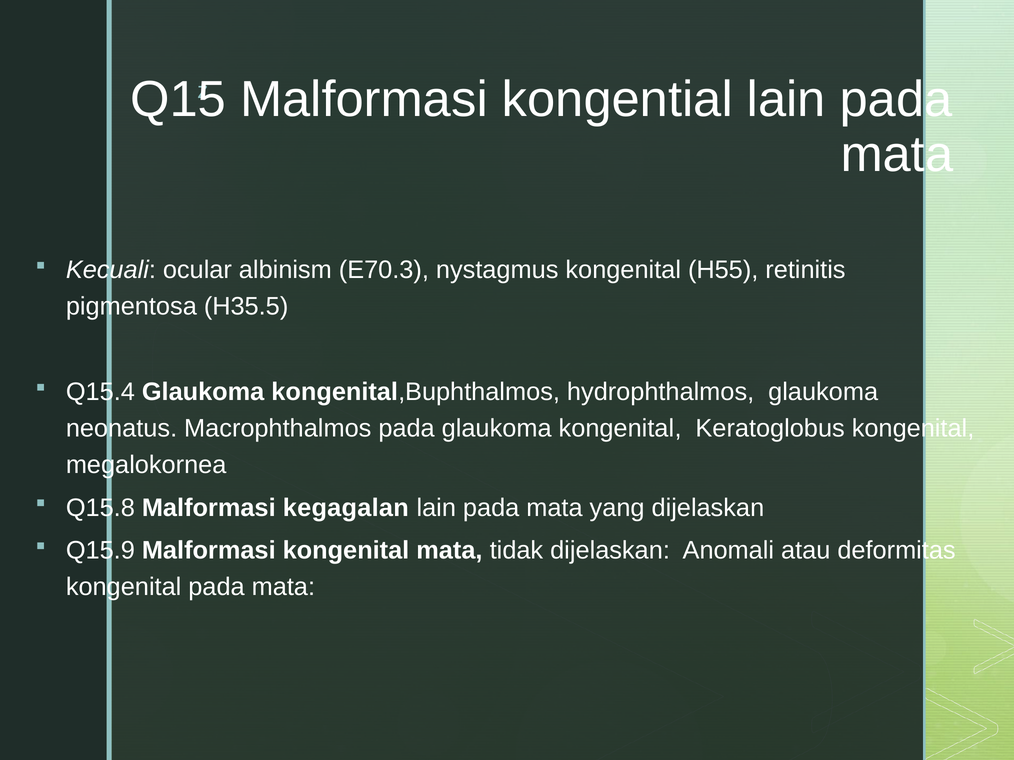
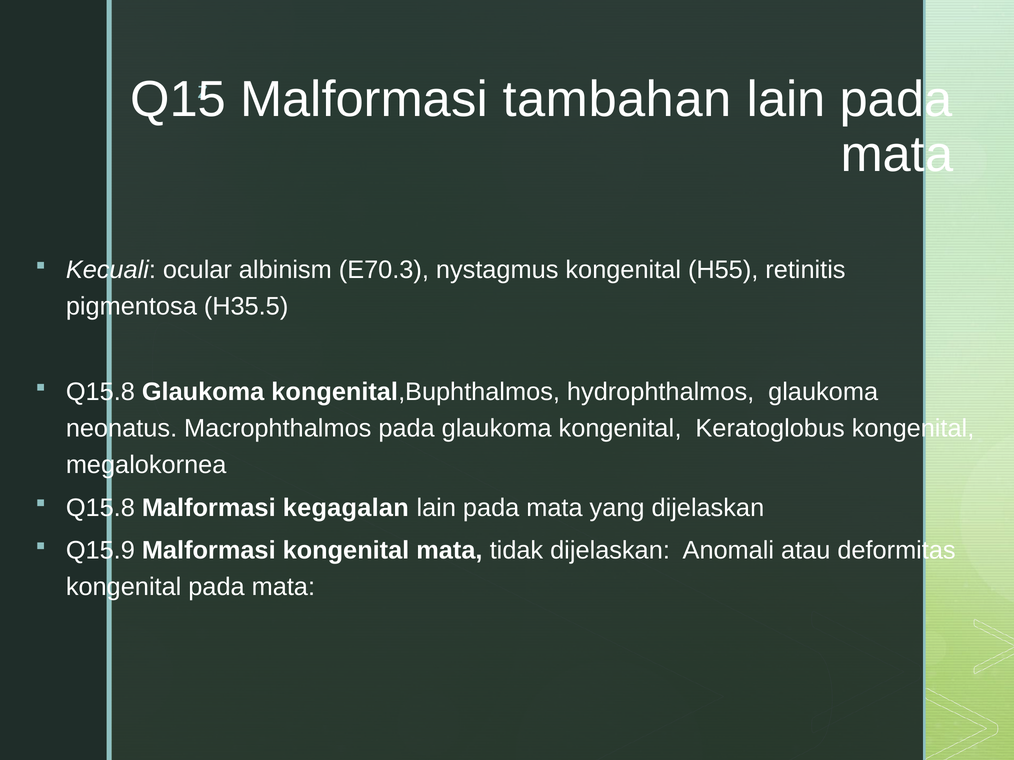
kongential: kongential -> tambahan (617, 100)
Q15.4: Q15.4 -> Q15.8 (100, 392)
